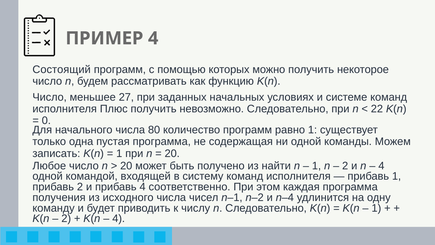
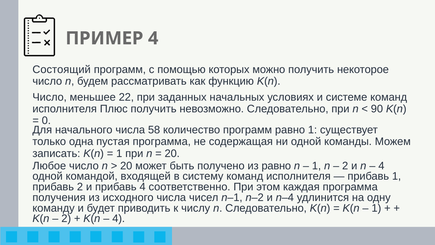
27: 27 -> 22 (126, 97)
22: 22 -> 90 (377, 109)
80: 80 -> 58 (154, 130)
из найти: найти -> равно (276, 166)
